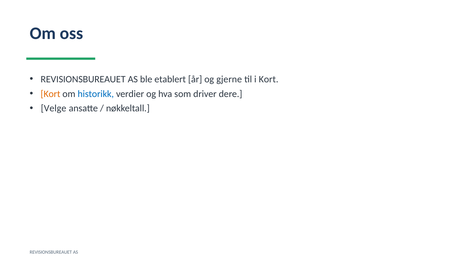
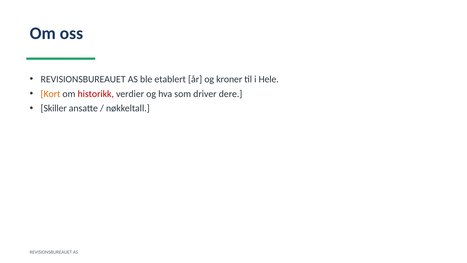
gjerne: gjerne -> kroner (229, 79)
i Kort: Kort -> Hele (269, 79)
historikk colour: blue -> red (96, 94)
Velge: Velge -> Skiller (54, 108)
